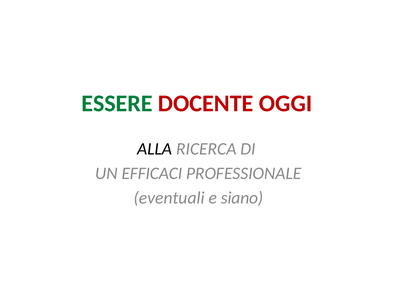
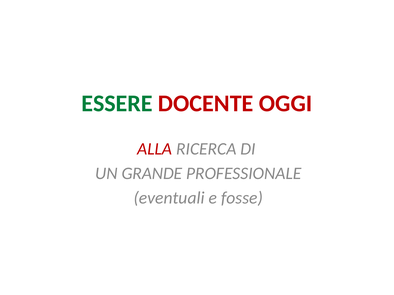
ALLA colour: black -> red (155, 149)
EFFICACI: EFFICACI -> GRANDE (152, 174)
siano: siano -> fosse (242, 198)
